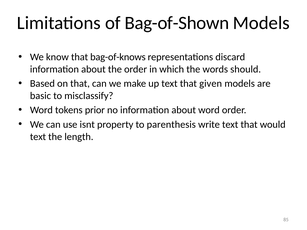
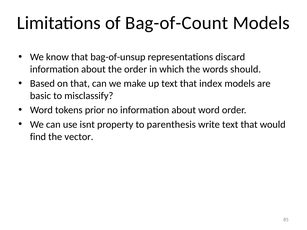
Bag-of-Shown: Bag-of-Shown -> Bag-of-Count (177, 23)
bag-of-knows: bag-of-knows -> bag-of-unsup (118, 57)
given: given -> index (211, 84)
text: text -> find (38, 137)
length: length -> vector (79, 137)
